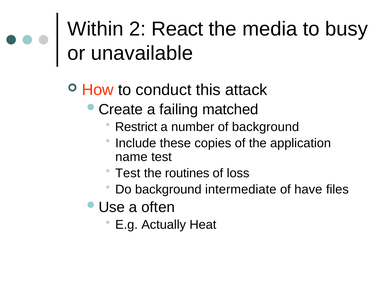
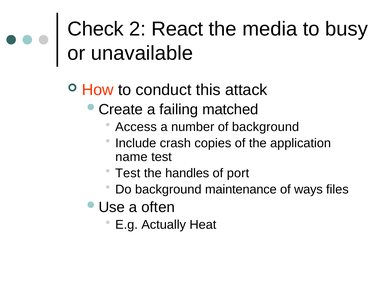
Within: Within -> Check (96, 29)
Restrict: Restrict -> Access (136, 127)
these: these -> crash (175, 143)
routines: routines -> handles (187, 173)
loss: loss -> port (238, 173)
intermediate: intermediate -> maintenance (241, 190)
have: have -> ways (308, 190)
